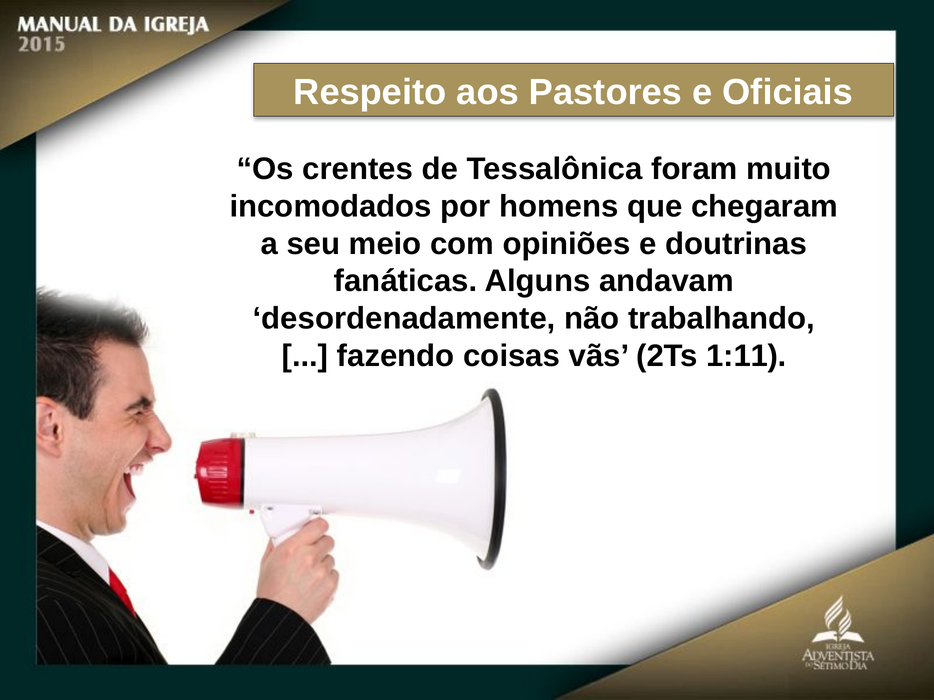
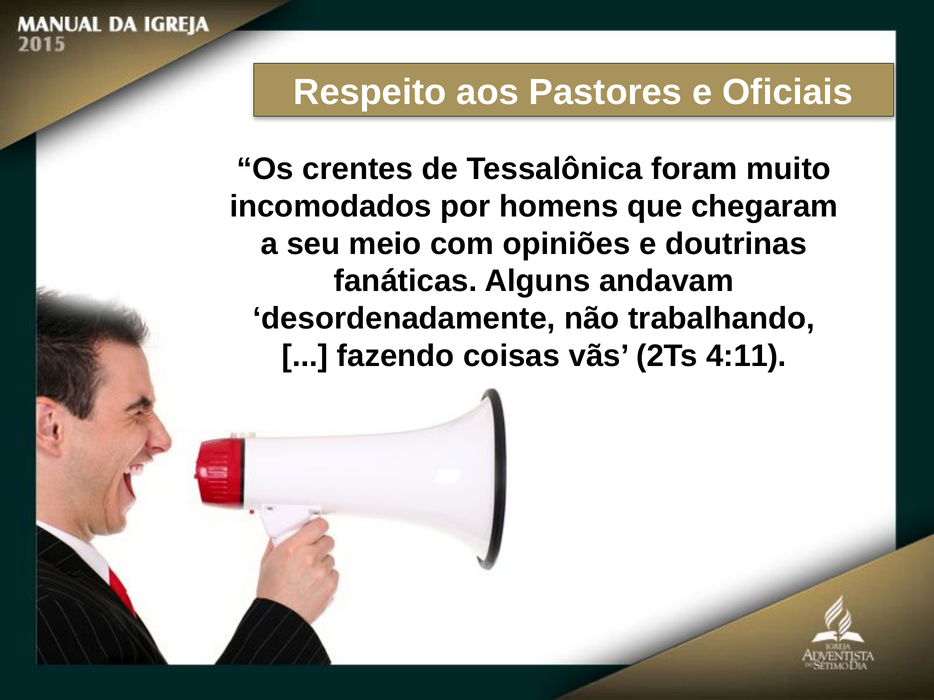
1:11: 1:11 -> 4:11 (746, 356)
